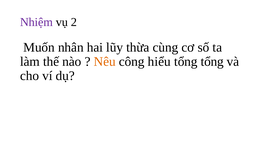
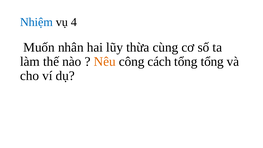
Nhiệm colour: purple -> blue (36, 22)
2: 2 -> 4 (74, 22)
hiểu: hiểu -> cách (159, 62)
